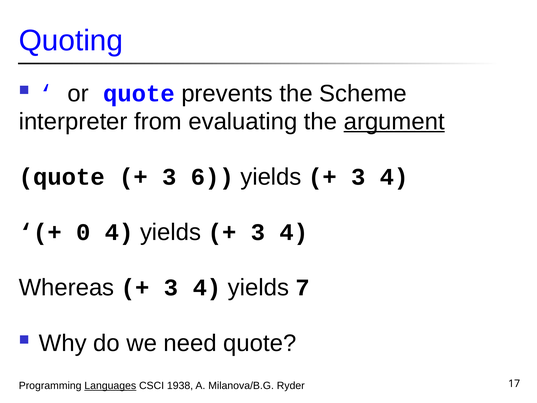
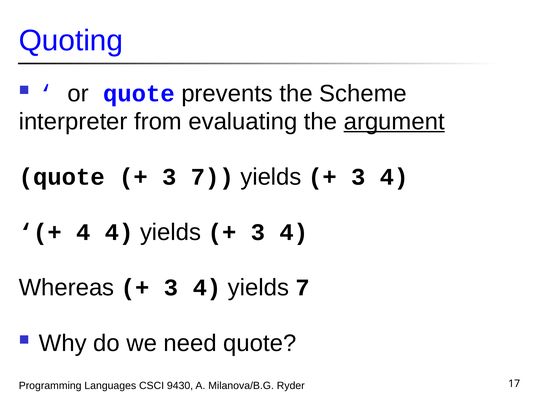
3 6: 6 -> 7 (212, 177)
0: 0 -> 4 (83, 232)
Languages underline: present -> none (110, 386)
1938: 1938 -> 9430 (180, 386)
